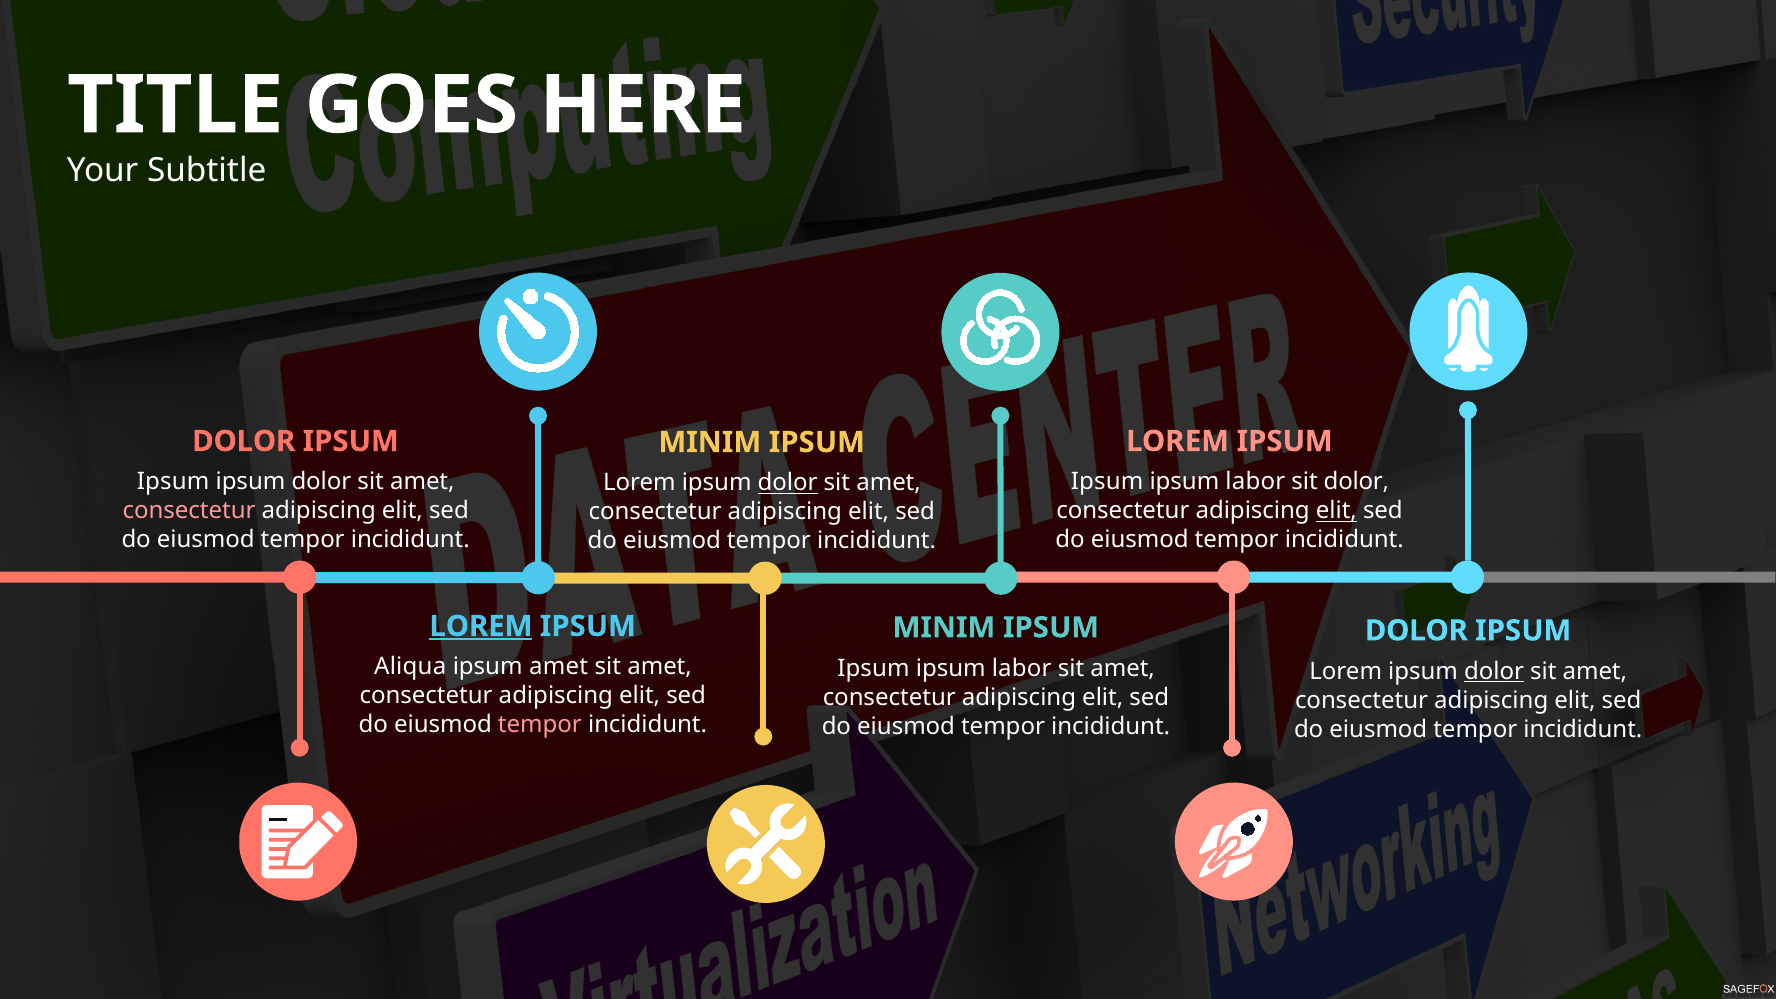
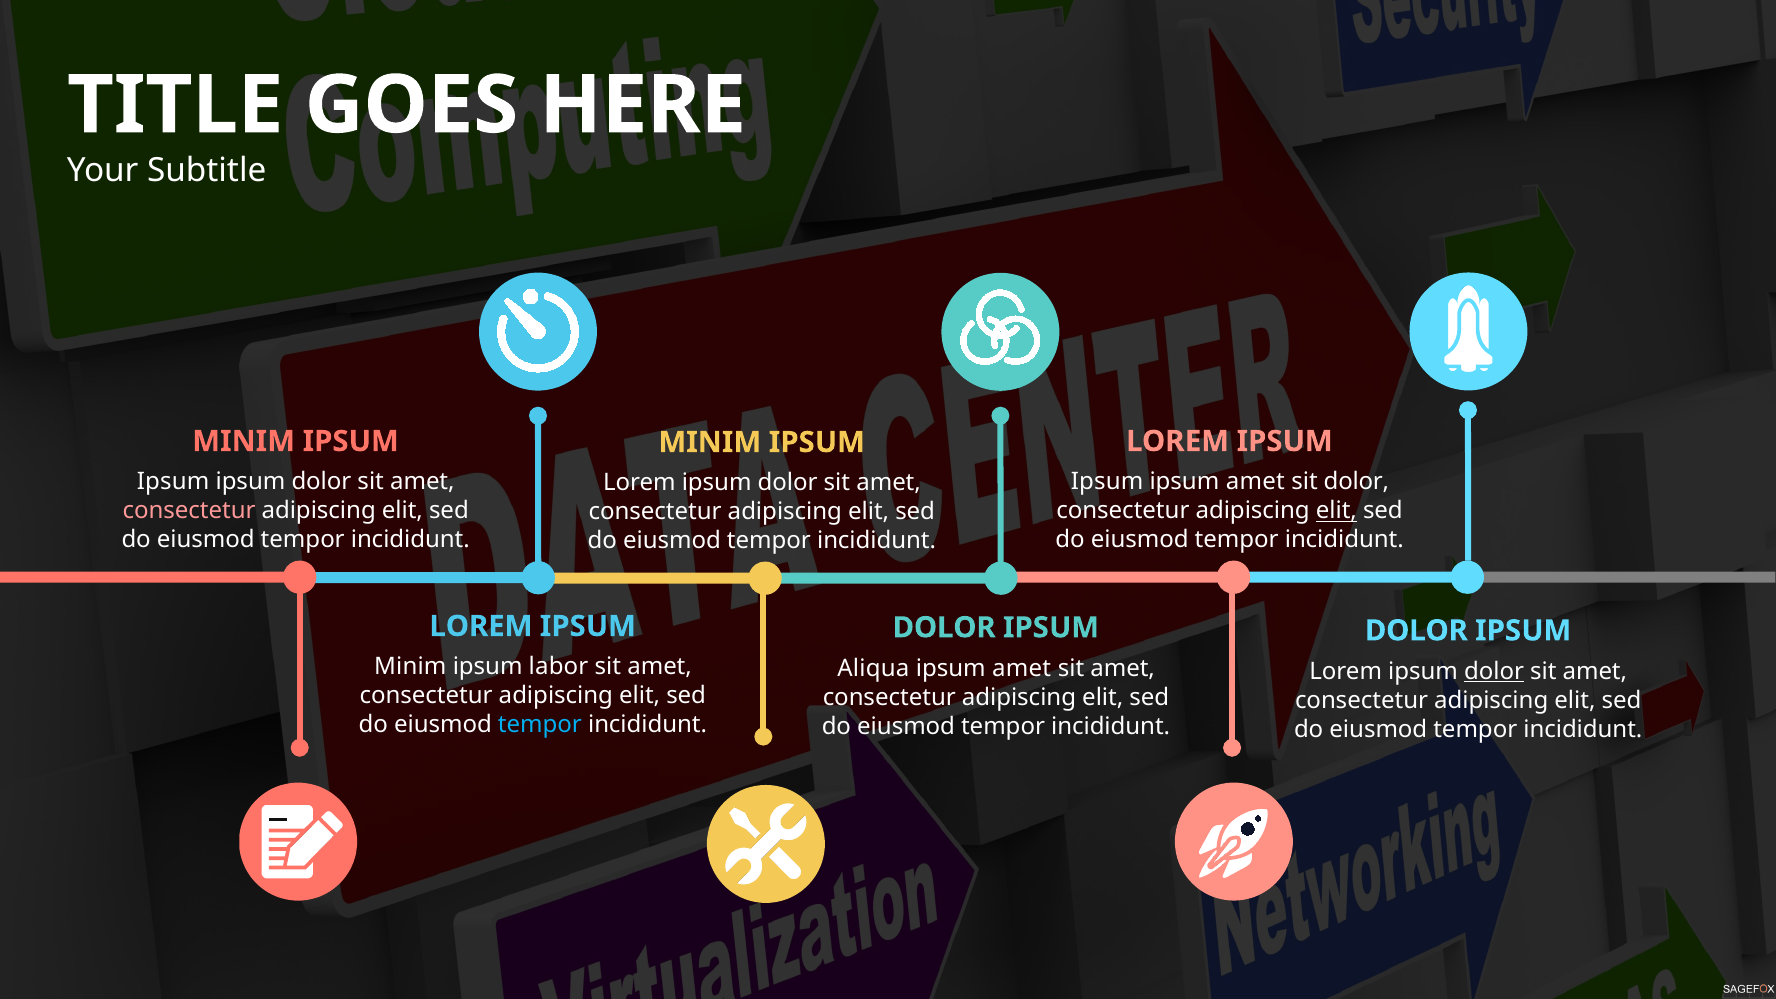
DOLOR: DOLOR -> MINIM (244, 441)
labor: labor -> amet (1255, 482)
dolor underline: present -> none (788, 483)
LOREM underline: present -> none (481, 626)
MINIM: MINIM -> DOLOR (944, 628)
Aliqua: Aliqua -> Minim (410, 667)
ipsum amet: amet -> labor (559, 667)
Ipsum: Ipsum -> Aliqua (873, 668)
labor: labor -> amet (1022, 668)
tempor colour: pink -> light blue (540, 725)
